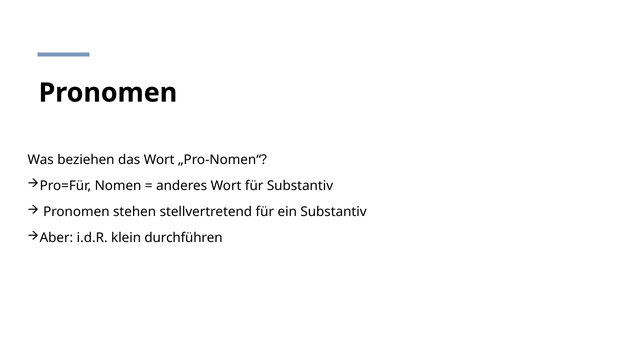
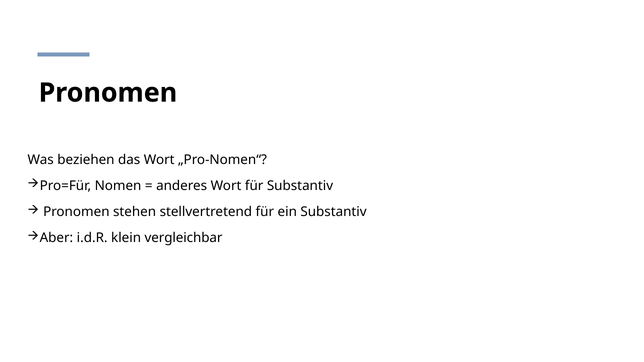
durchführen: durchführen -> vergleichbar (184, 238)
